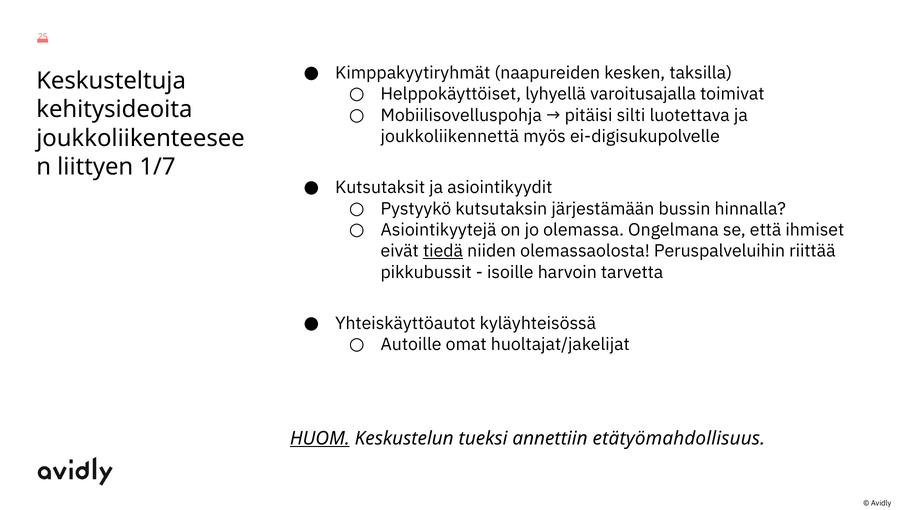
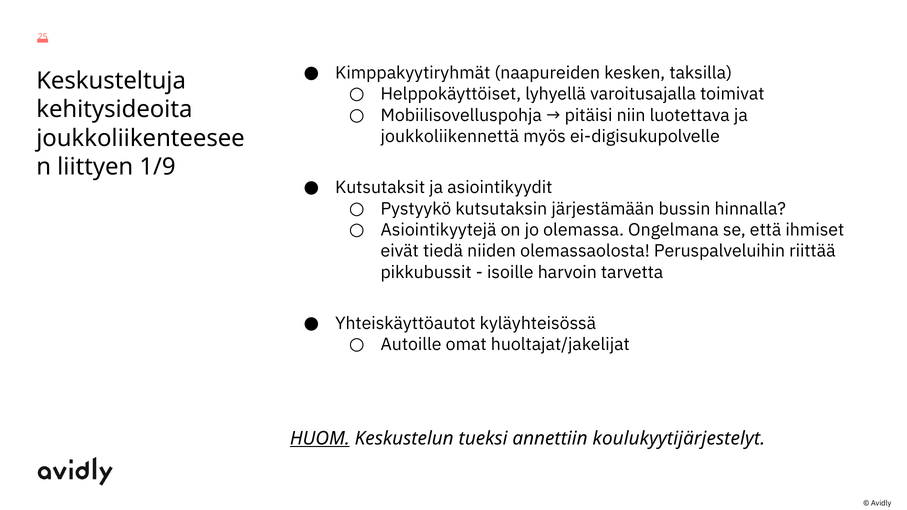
silti: silti -> niin (631, 115)
1/7: 1/7 -> 1/9 (158, 167)
tiedä underline: present -> none (443, 251)
etätyömahdollisuus: etätyömahdollisuus -> koulukyytijärjestelyt (679, 439)
